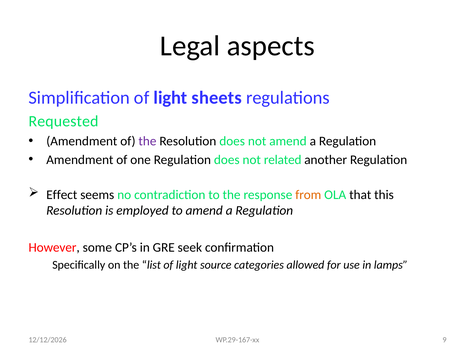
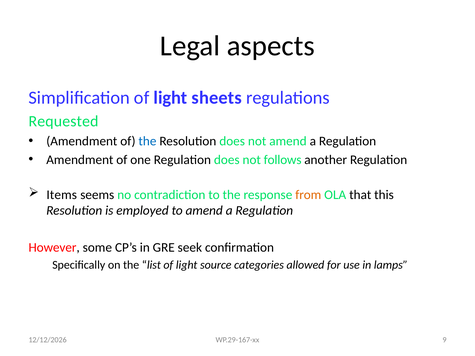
the colour: purple -> blue (147, 141)
related: related -> follows (283, 160)
Effect: Effect -> Items (62, 195)
